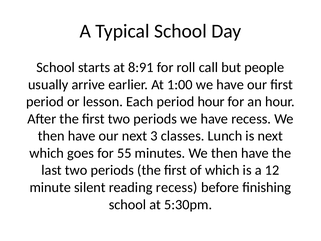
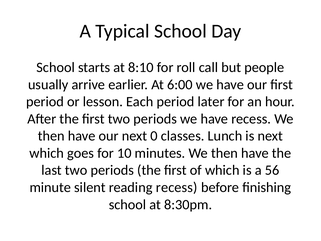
8:91: 8:91 -> 8:10 (141, 67)
1:00: 1:00 -> 6:00 (180, 84)
period hour: hour -> later (211, 102)
3: 3 -> 0 (154, 136)
55: 55 -> 10 (124, 153)
12: 12 -> 56 (272, 170)
5:30pm: 5:30pm -> 8:30pm (188, 204)
